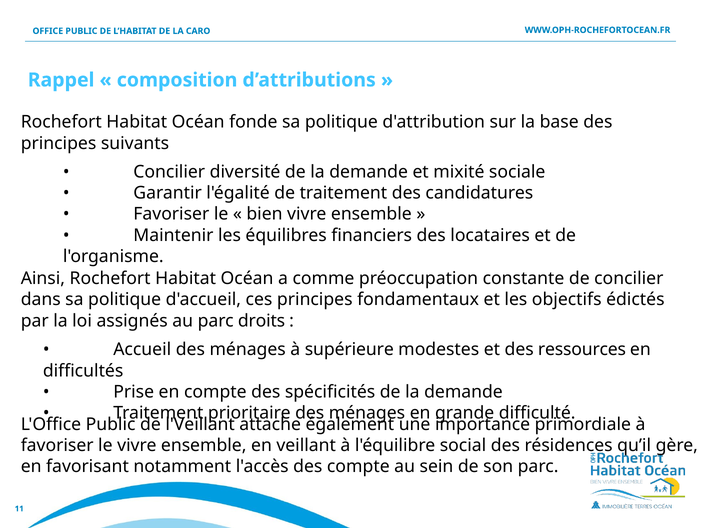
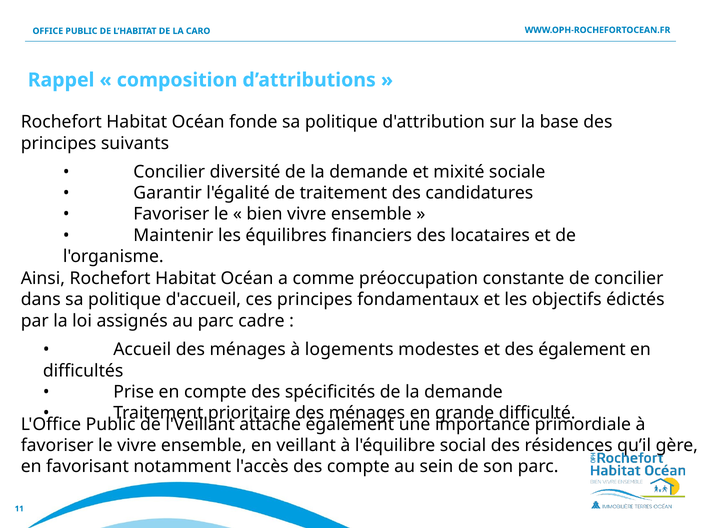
droits: droits -> cadre (261, 321)
supérieure: supérieure -> logements (349, 350)
des ressources: ressources -> également (582, 350)
